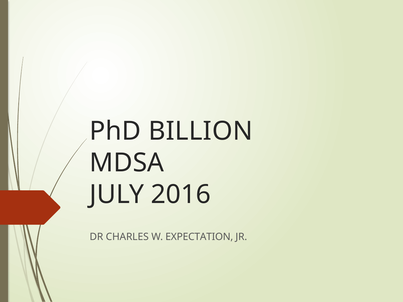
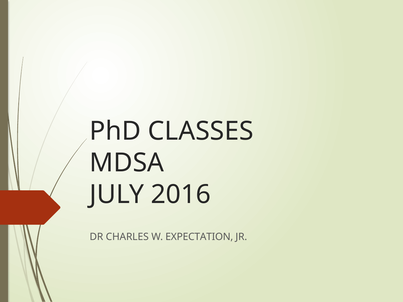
BILLION: BILLION -> CLASSES (201, 131)
